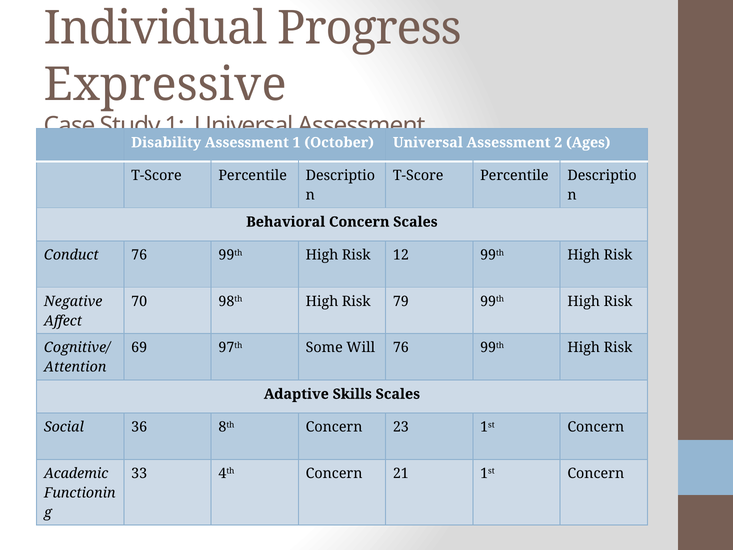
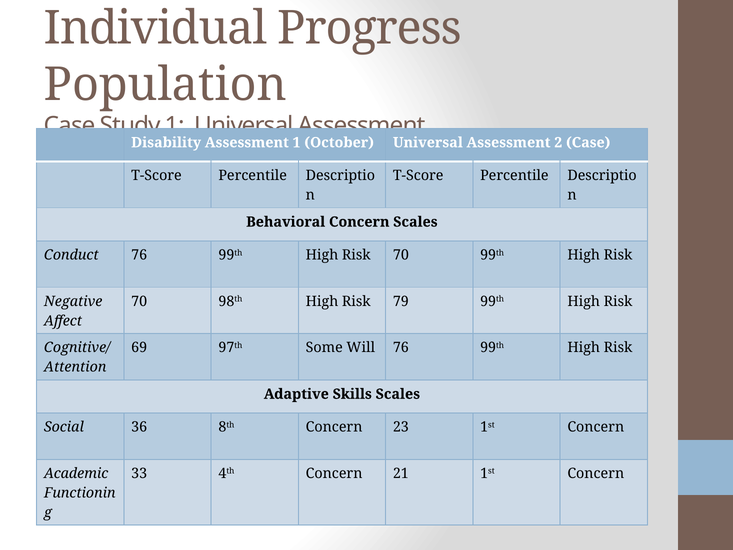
Expressive: Expressive -> Population (165, 85)
2 Ages: Ages -> Case (588, 143)
Risk 12: 12 -> 70 (401, 255)
